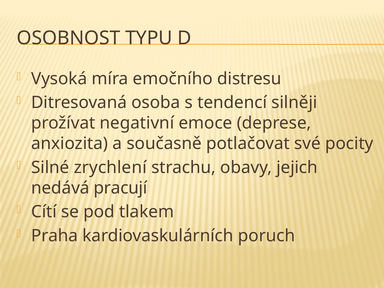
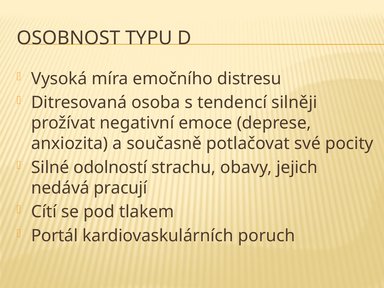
zrychlení: zrychlení -> odolností (110, 167)
Praha: Praha -> Portál (55, 236)
